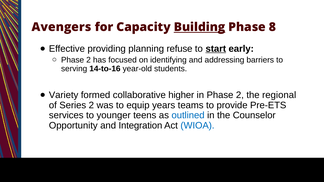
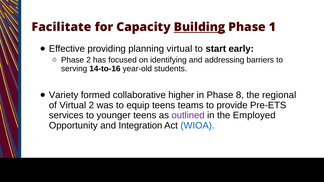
Avengers: Avengers -> Facilitate (62, 27)
8: 8 -> 1 (272, 27)
planning refuse: refuse -> virtual (179, 49)
start underline: present -> none (216, 49)
in Phase 2: 2 -> 8 (240, 95)
of Series: Series -> Virtual (73, 105)
equip years: years -> teens (164, 105)
outlined colour: blue -> purple (188, 115)
Counselor: Counselor -> Employed (254, 115)
